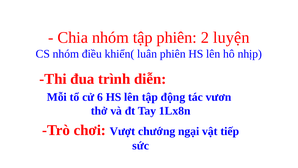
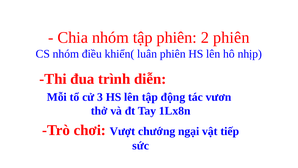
2 luyện: luyện -> phiên (231, 37)
6: 6 -> 3 (100, 97)
